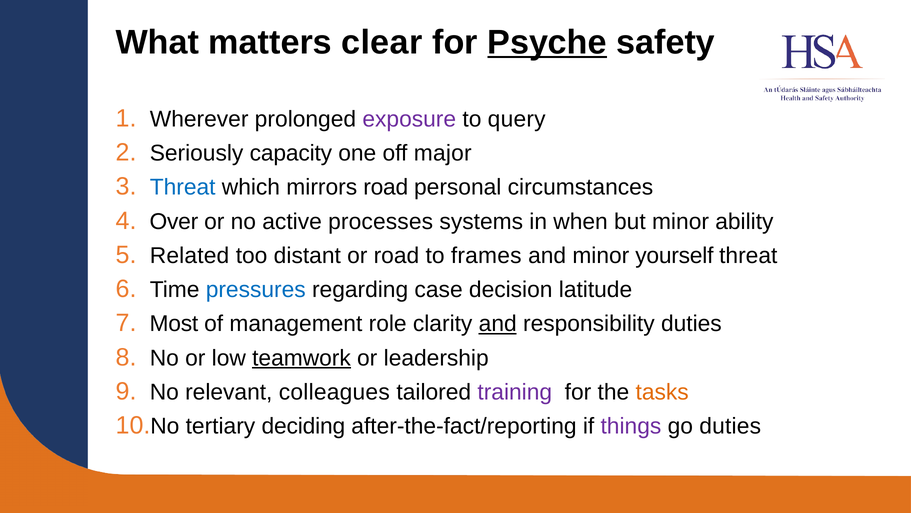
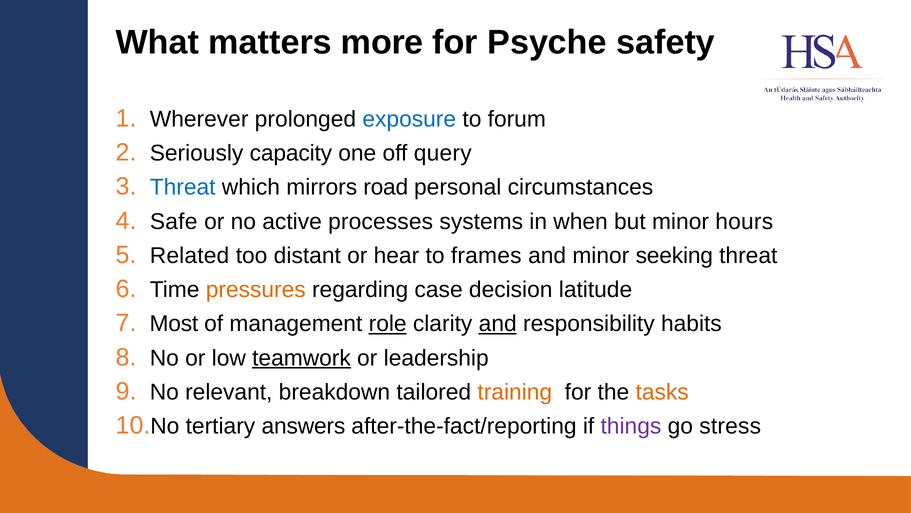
clear: clear -> more (382, 42)
Psyche underline: present -> none (547, 42)
exposure colour: purple -> blue (409, 119)
query: query -> forum (517, 119)
major: major -> query (443, 153)
Over: Over -> Safe (174, 221)
ability: ability -> hours (744, 221)
or road: road -> hear (396, 255)
yourself: yourself -> seeking (674, 255)
pressures colour: blue -> orange (256, 290)
role underline: none -> present (388, 324)
responsibility duties: duties -> habits (691, 324)
colleagues: colleagues -> breakdown (334, 392)
training colour: purple -> orange (515, 392)
deciding: deciding -> answers (303, 426)
go duties: duties -> stress (730, 426)
